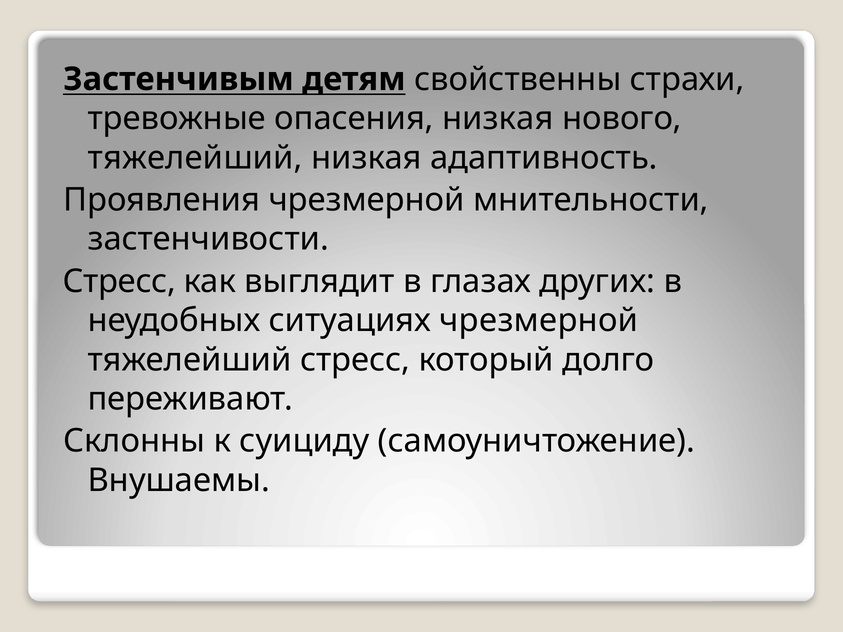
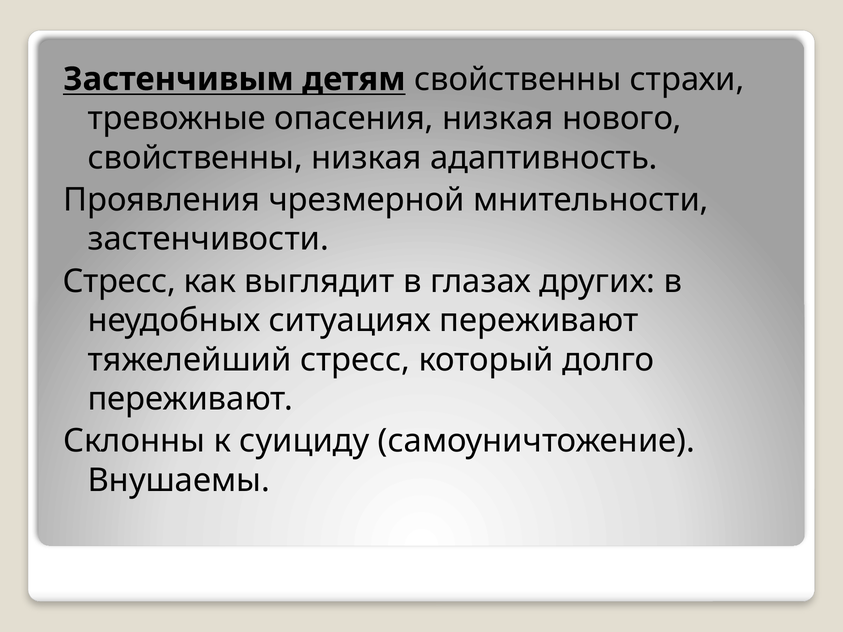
тяжелейший: тяжелейший -> свойственны (195, 158)
ситуациях чрезмерной: чрезмерной -> переживают (539, 321)
